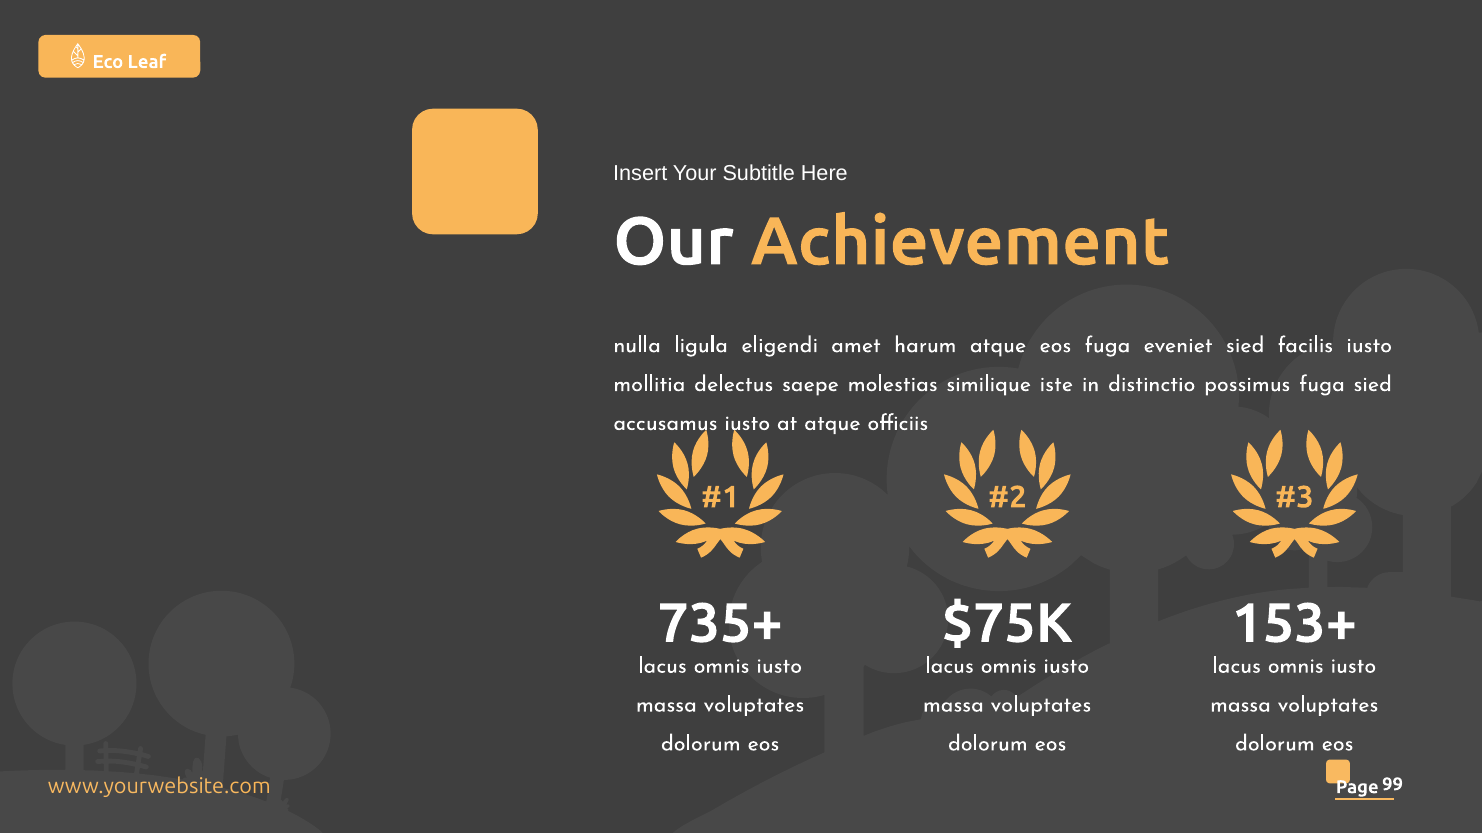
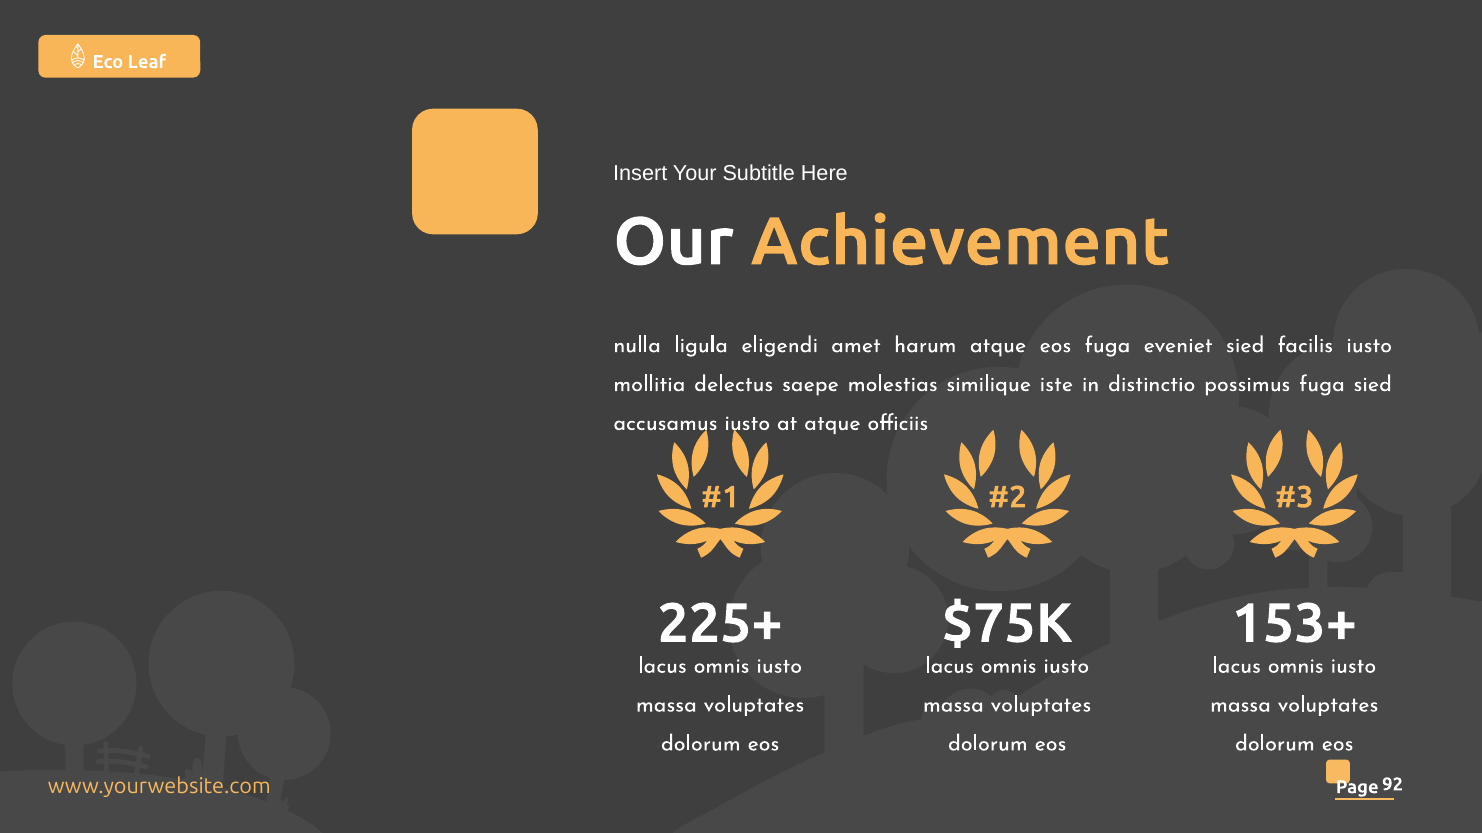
735+: 735+ -> 225+ (720, 624)
99: 99 -> 92 (1393, 785)
